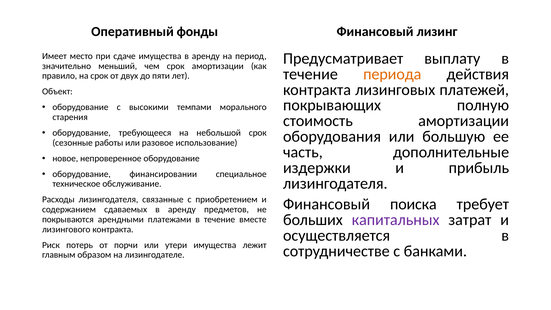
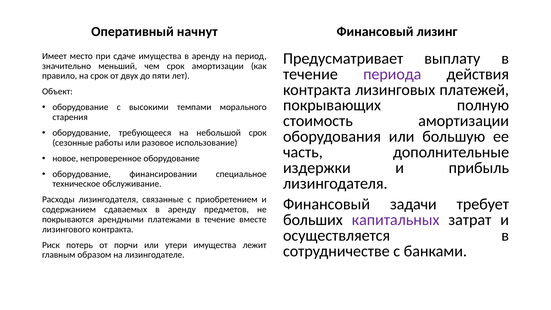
фонды: фонды -> начнут (197, 32)
периода colour: orange -> purple (392, 74)
поиска: поиска -> задачи (413, 204)
